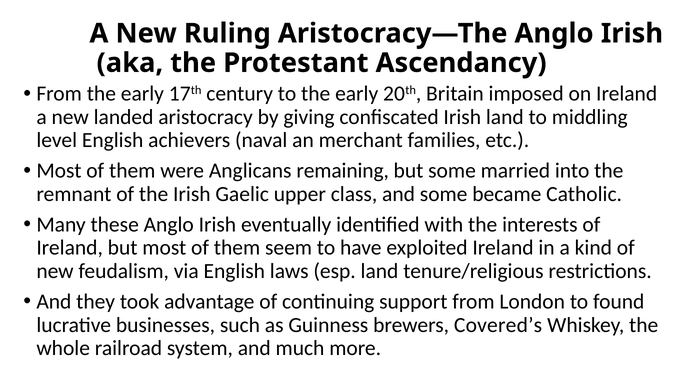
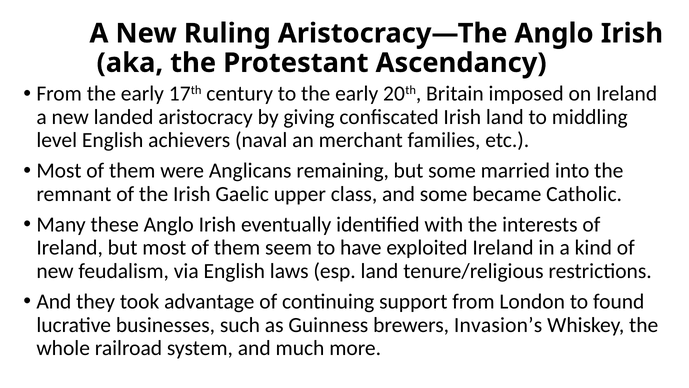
Covered’s: Covered’s -> Invasion’s (498, 325)
